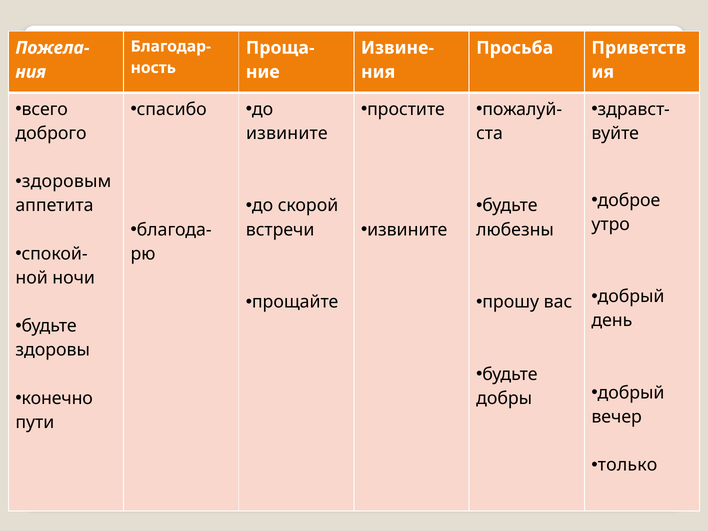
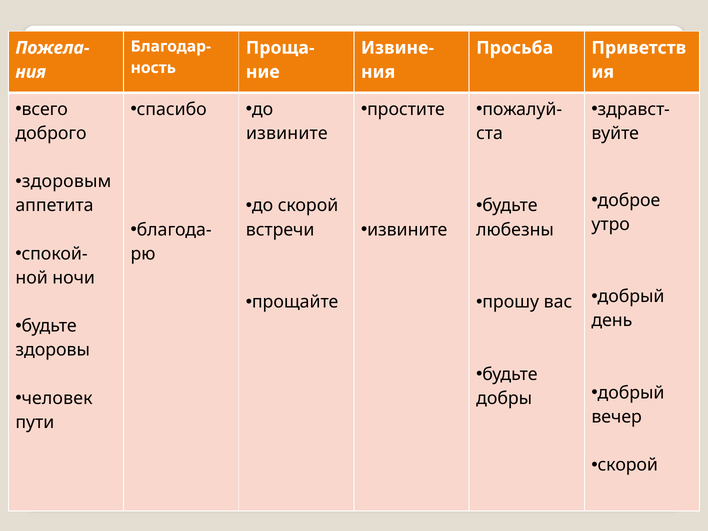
конечно: конечно -> человек (57, 398)
только: только -> скорой (628, 465)
